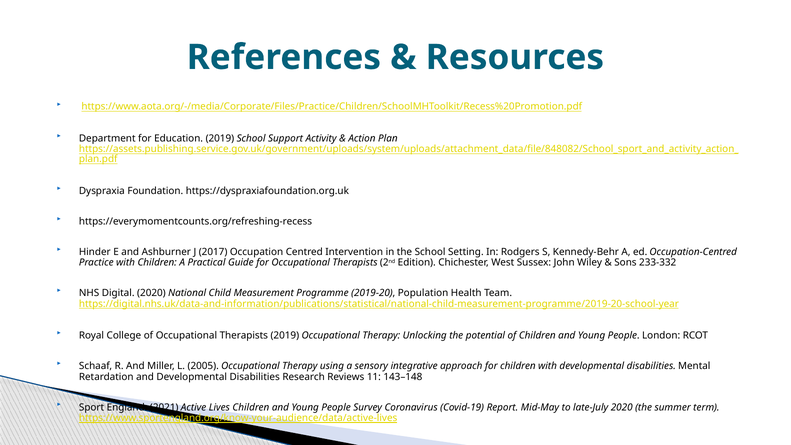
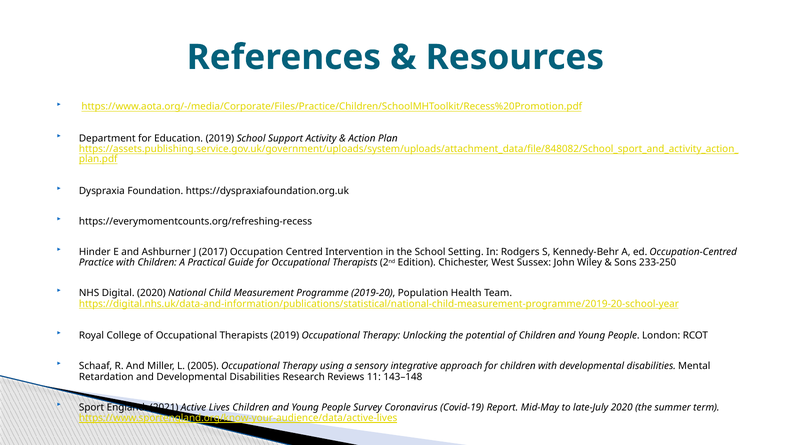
233-332: 233-332 -> 233-250 (658, 263)
